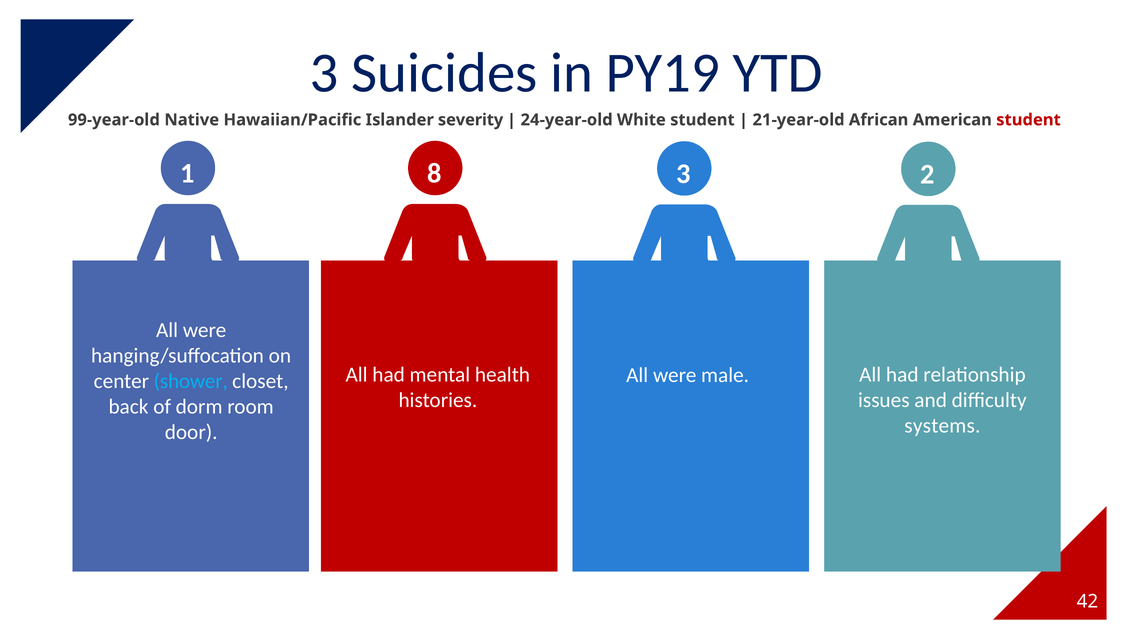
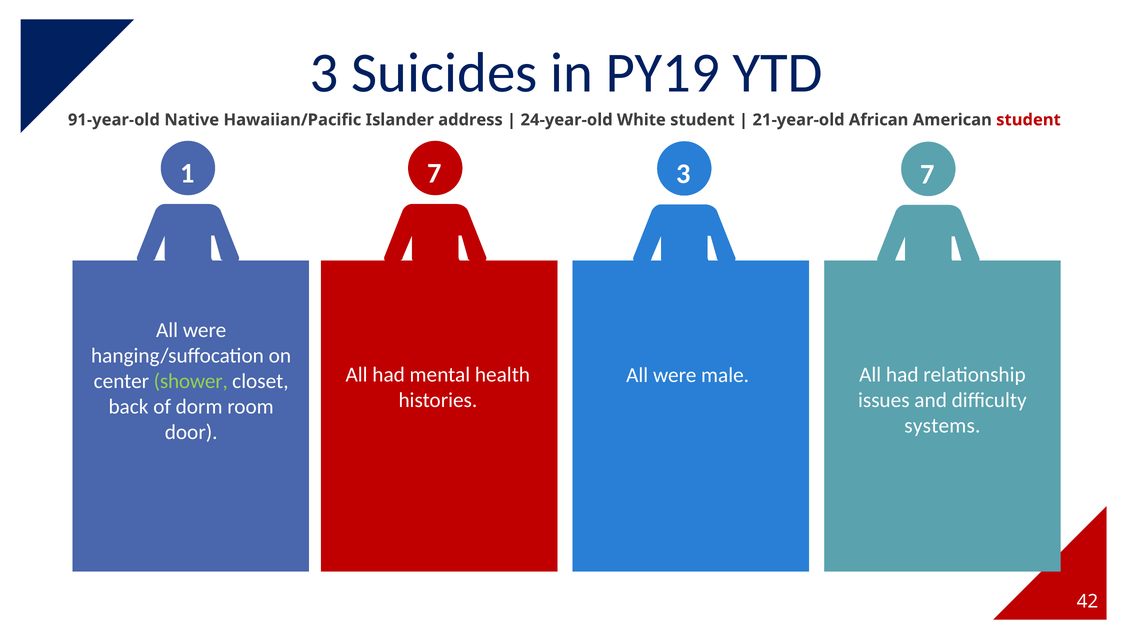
99-year-old: 99-year-old -> 91-year-old (114, 120)
severity: severity -> address (471, 120)
1 8: 8 -> 7 (435, 173)
3 2: 2 -> 7 (928, 174)
shower colour: light blue -> light green (191, 381)
